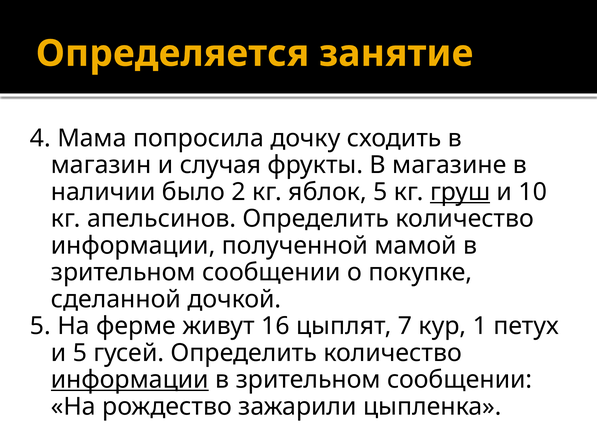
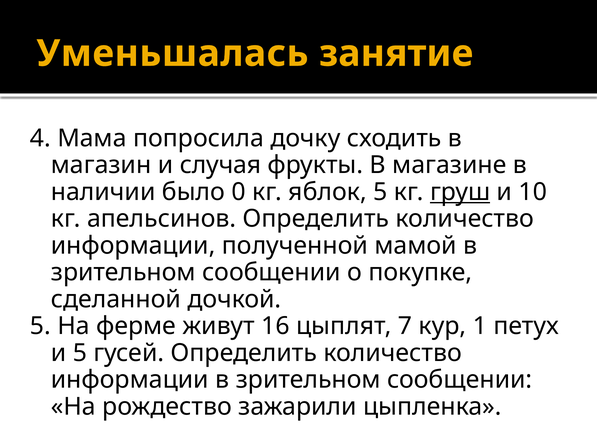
Определяется: Определяется -> Уменьшалась (172, 54)
2: 2 -> 0 (239, 192)
информации underline: present -> none (130, 380)
